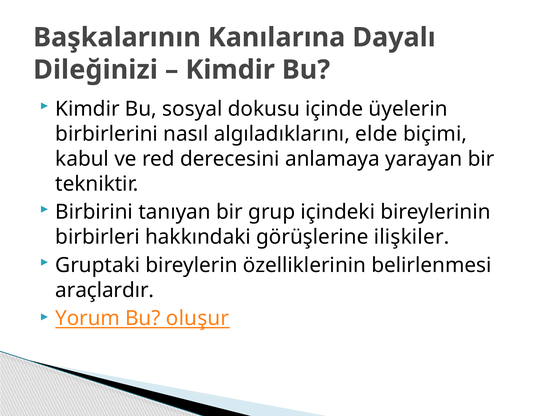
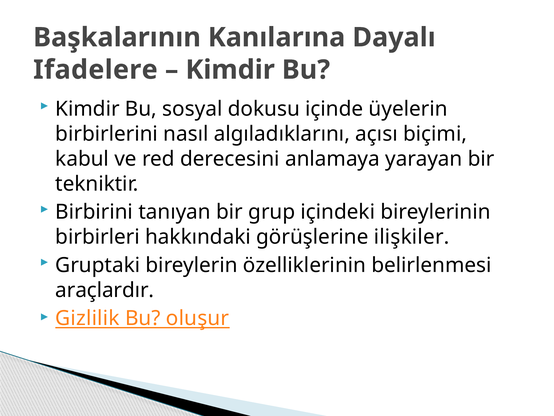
Dileğinizi: Dileğinizi -> Ifadelere (95, 70)
elde: elde -> açısı (377, 134)
Yorum: Yorum -> Gizlilik (87, 318)
